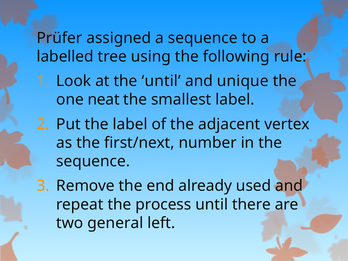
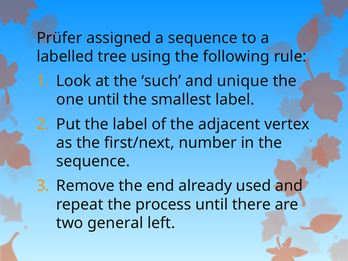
the until: until -> such (161, 81)
one neat: neat -> until (104, 100)
